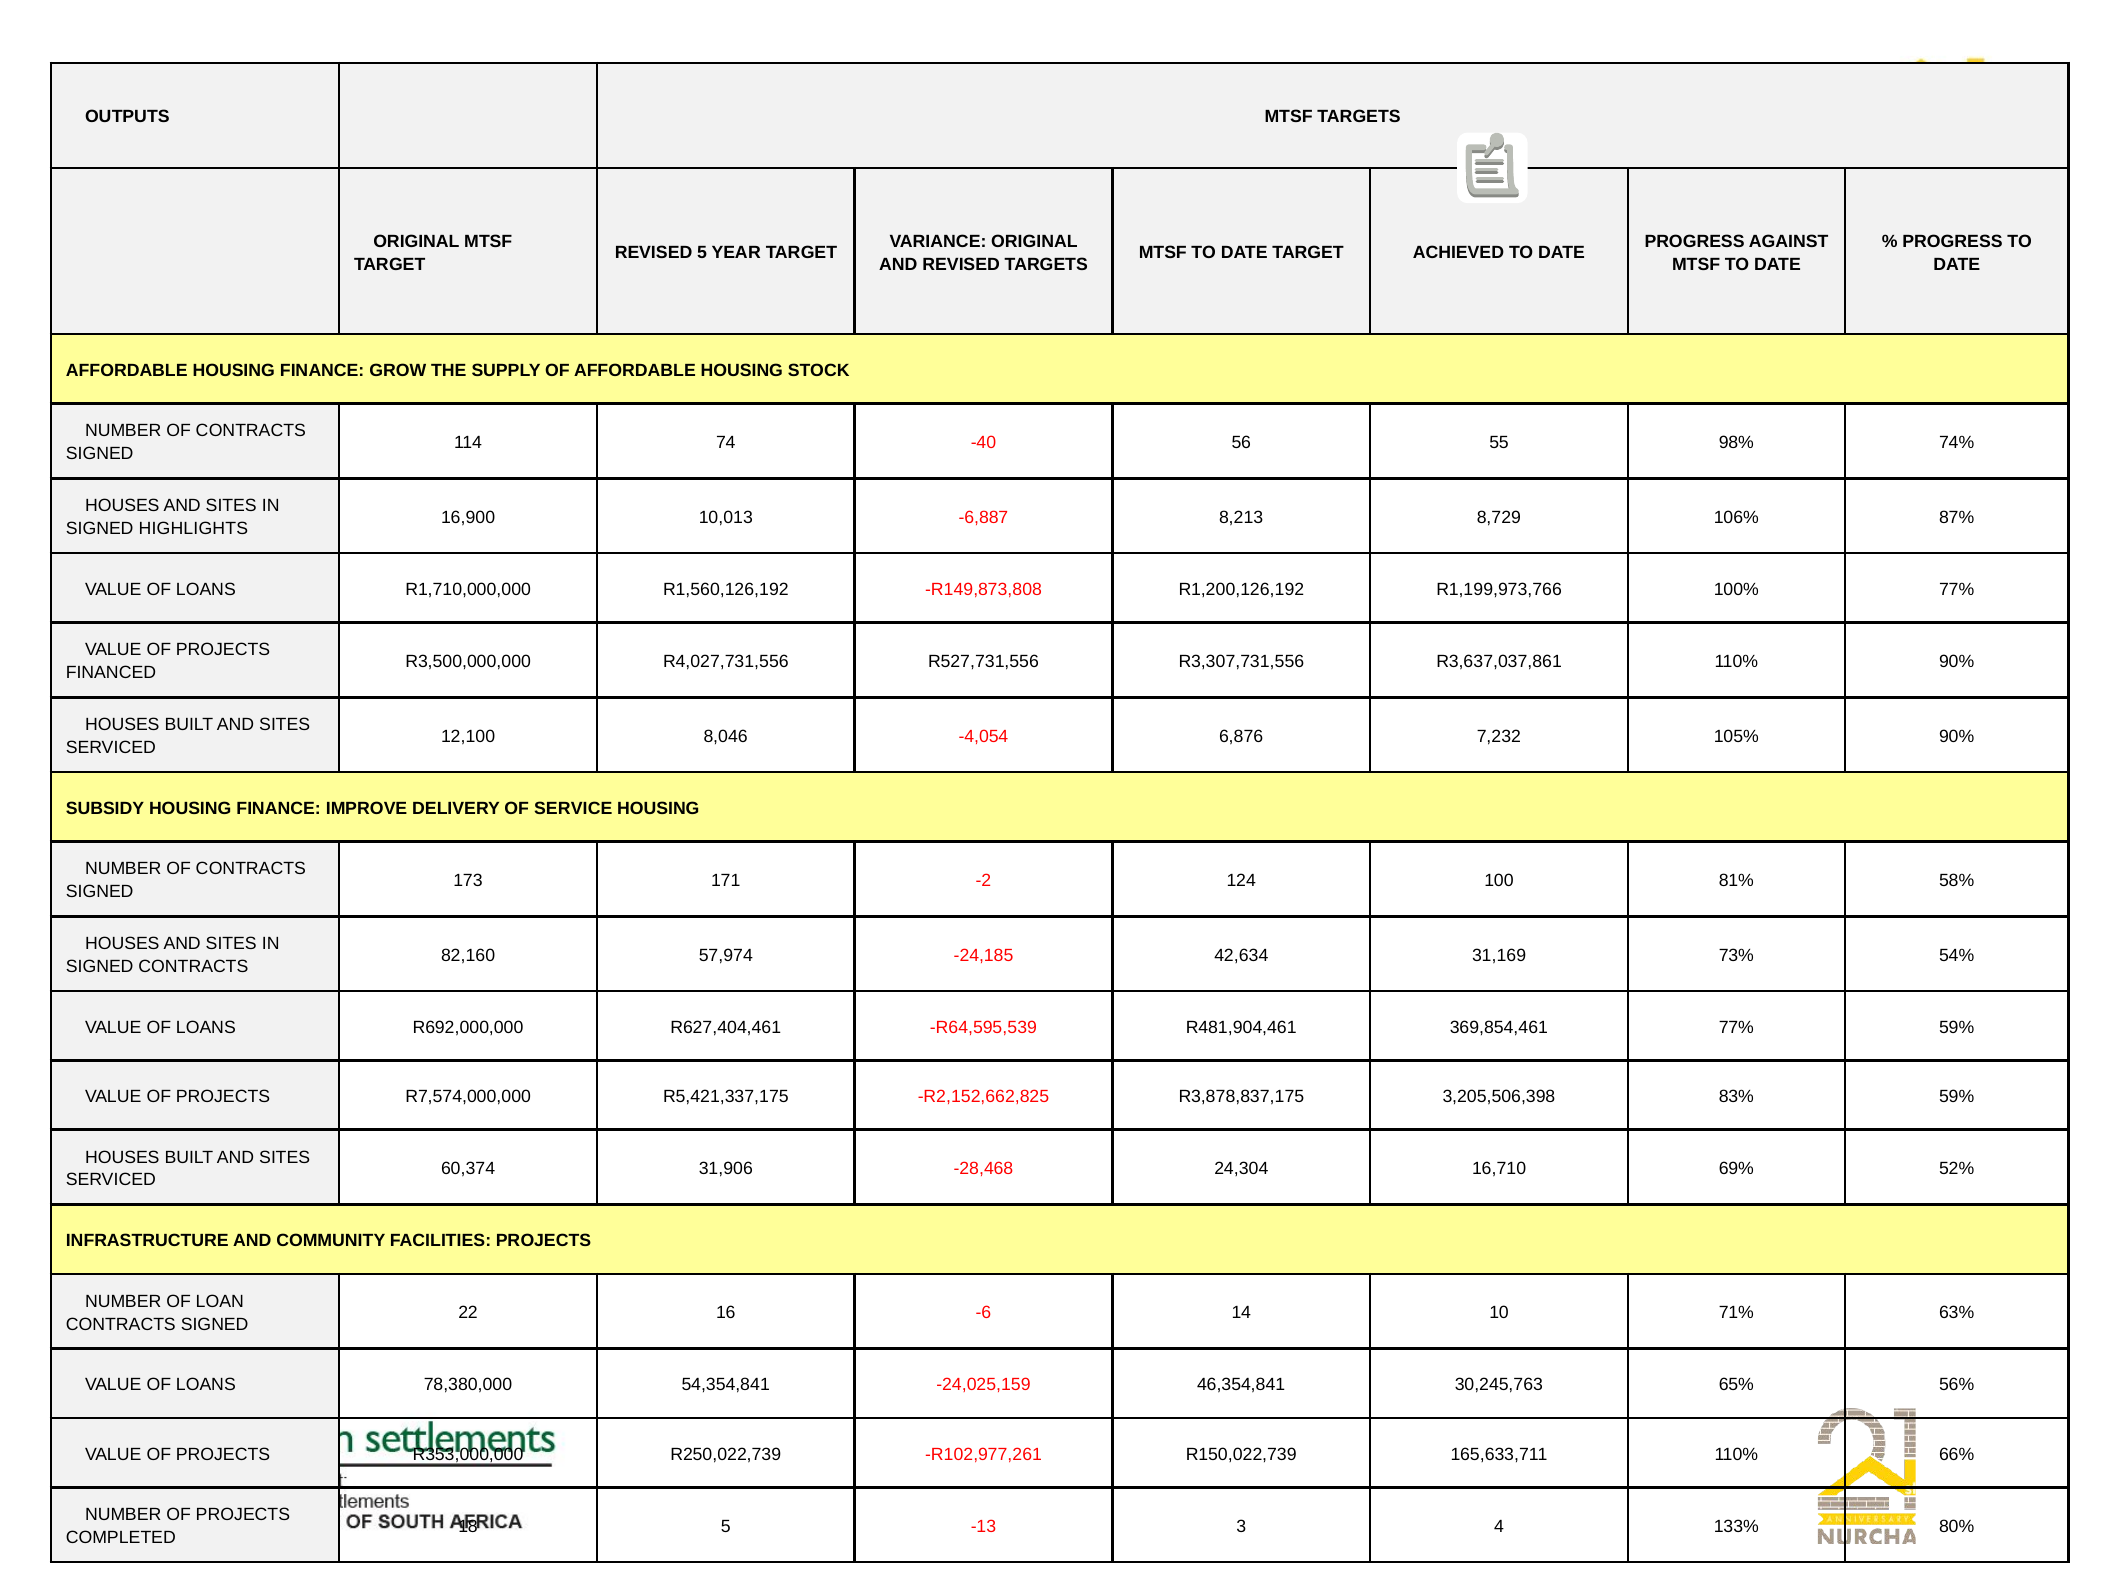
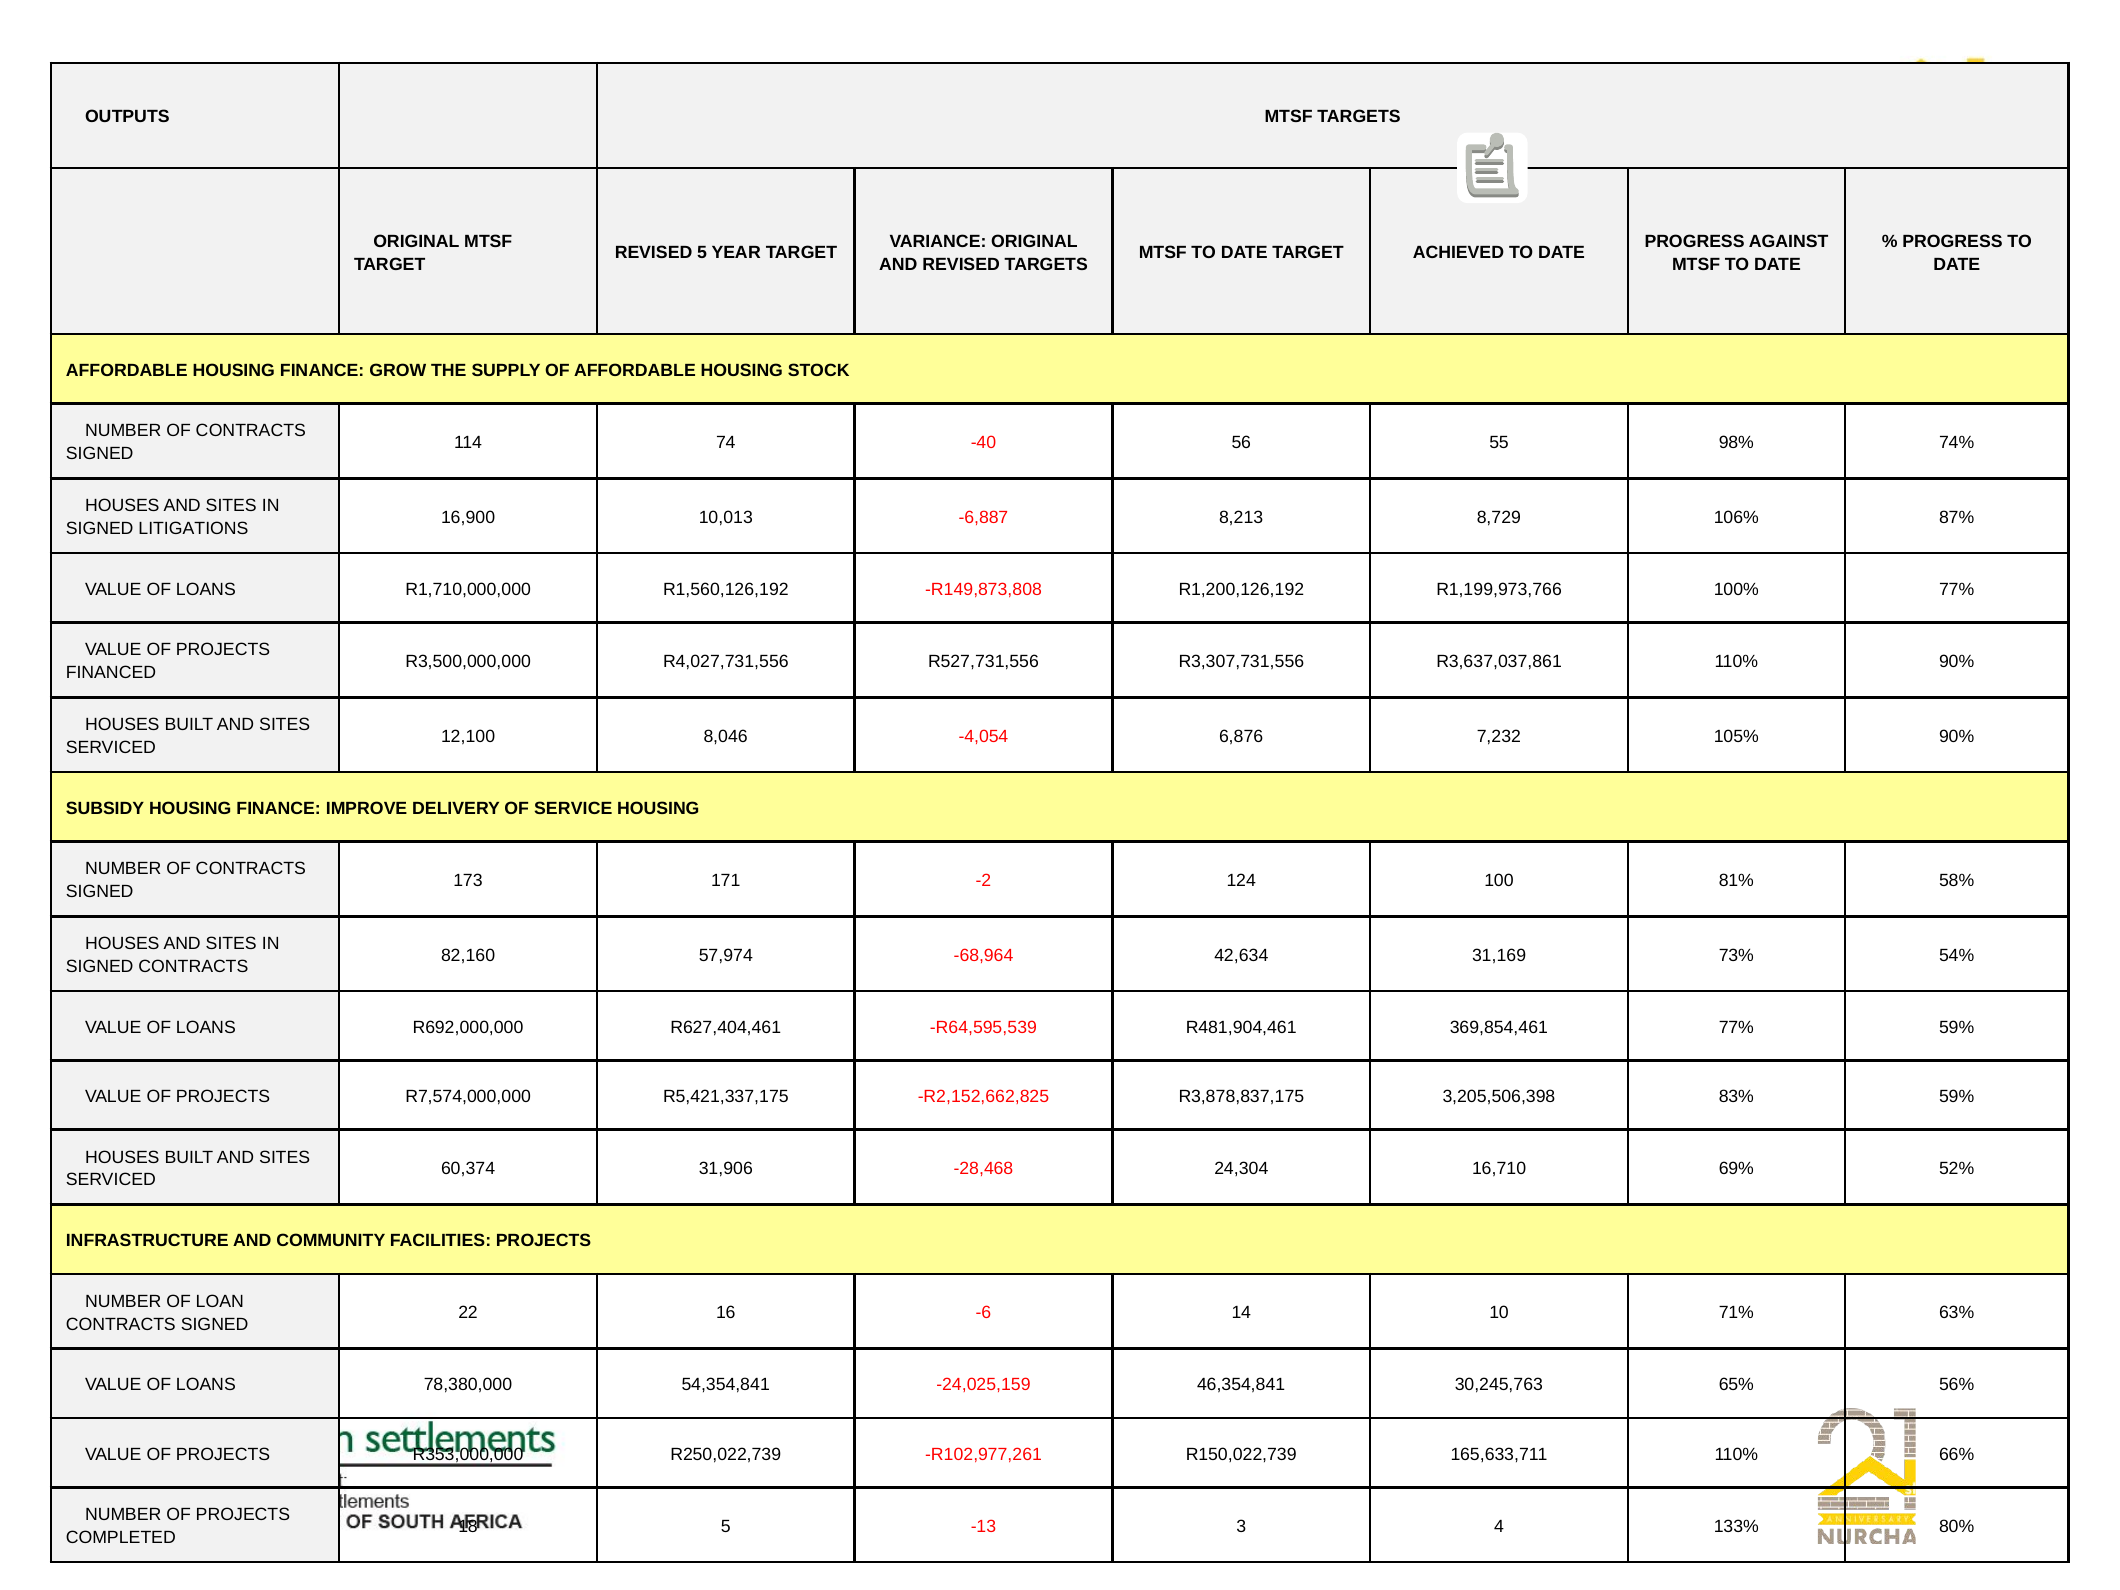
HIGHLIGHTS: HIGHLIGHTS -> LITIGATIONS (193, 529)
-24,185: -24,185 -> -68,964 (984, 955)
